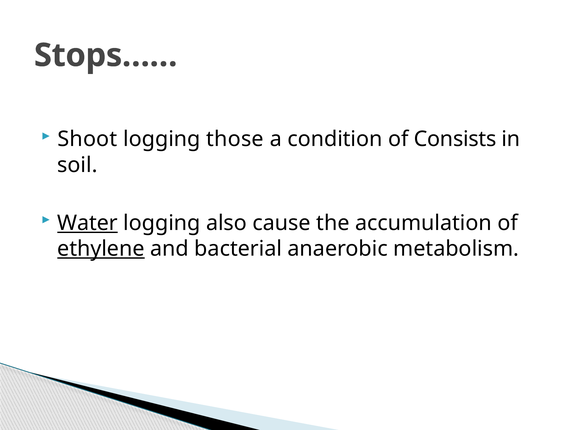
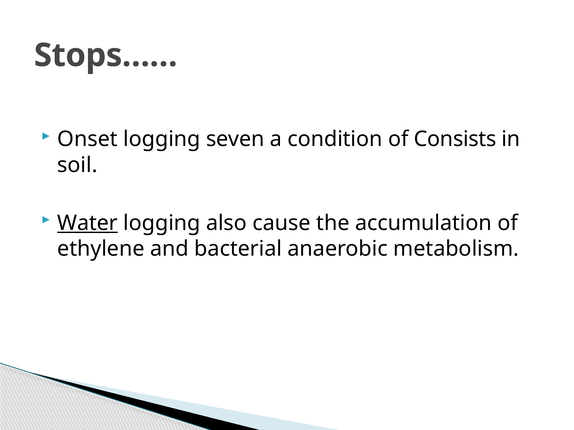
Shoot: Shoot -> Onset (88, 139)
those: those -> seven (235, 139)
ethylene underline: present -> none (101, 249)
